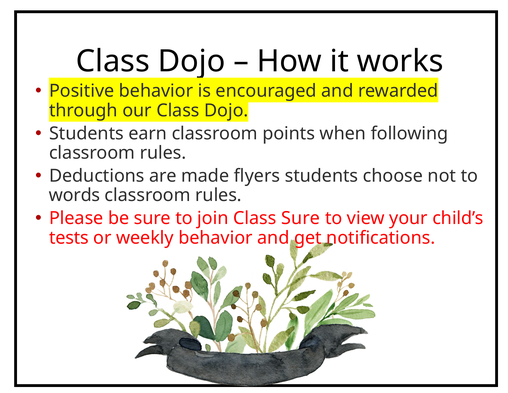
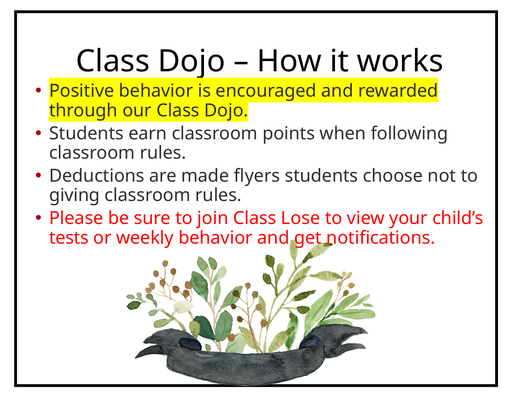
words: words -> giving (75, 195)
Class Sure: Sure -> Lose (301, 218)
